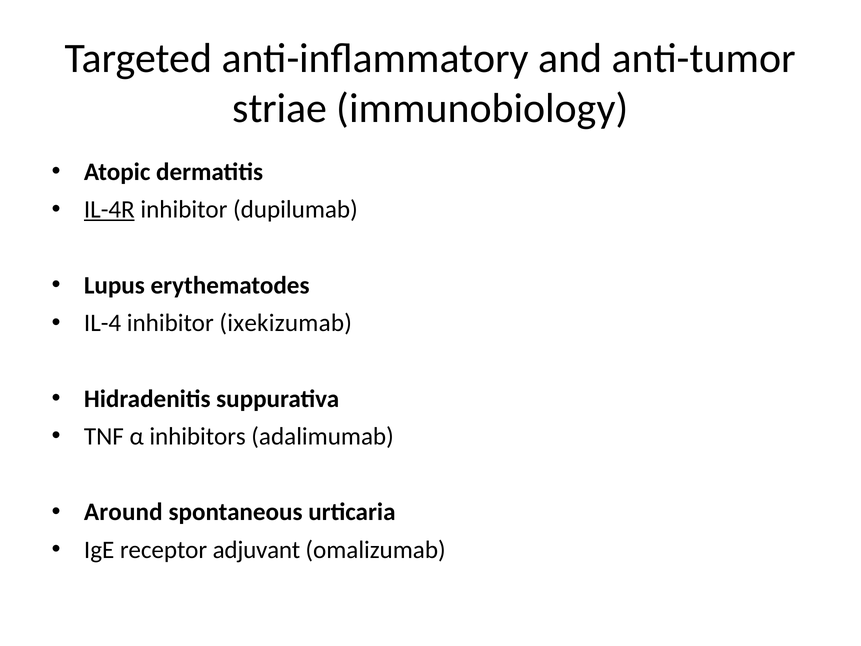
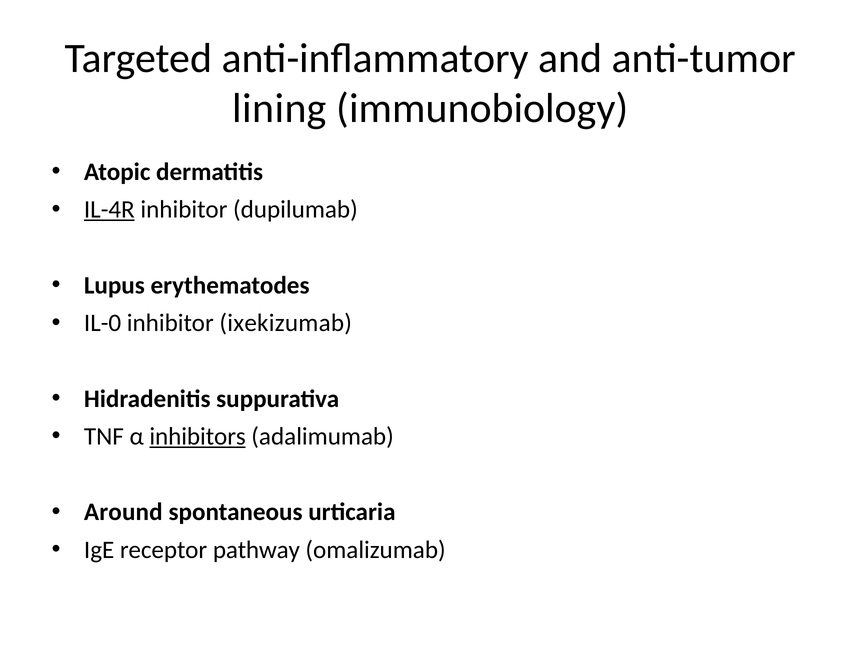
striae: striae -> lining (279, 108)
IL-4: IL-4 -> IL-0 (103, 323)
inhibitors underline: none -> present (198, 436)
adjuvant: adjuvant -> pathway (256, 550)
